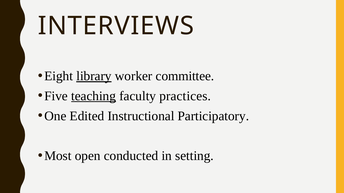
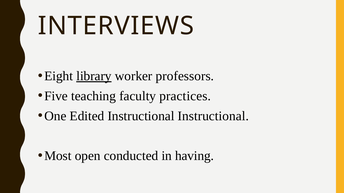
committee: committee -> professors (185, 76)
teaching underline: present -> none (94, 96)
Instructional Participatory: Participatory -> Instructional (213, 116)
setting: setting -> having (195, 156)
